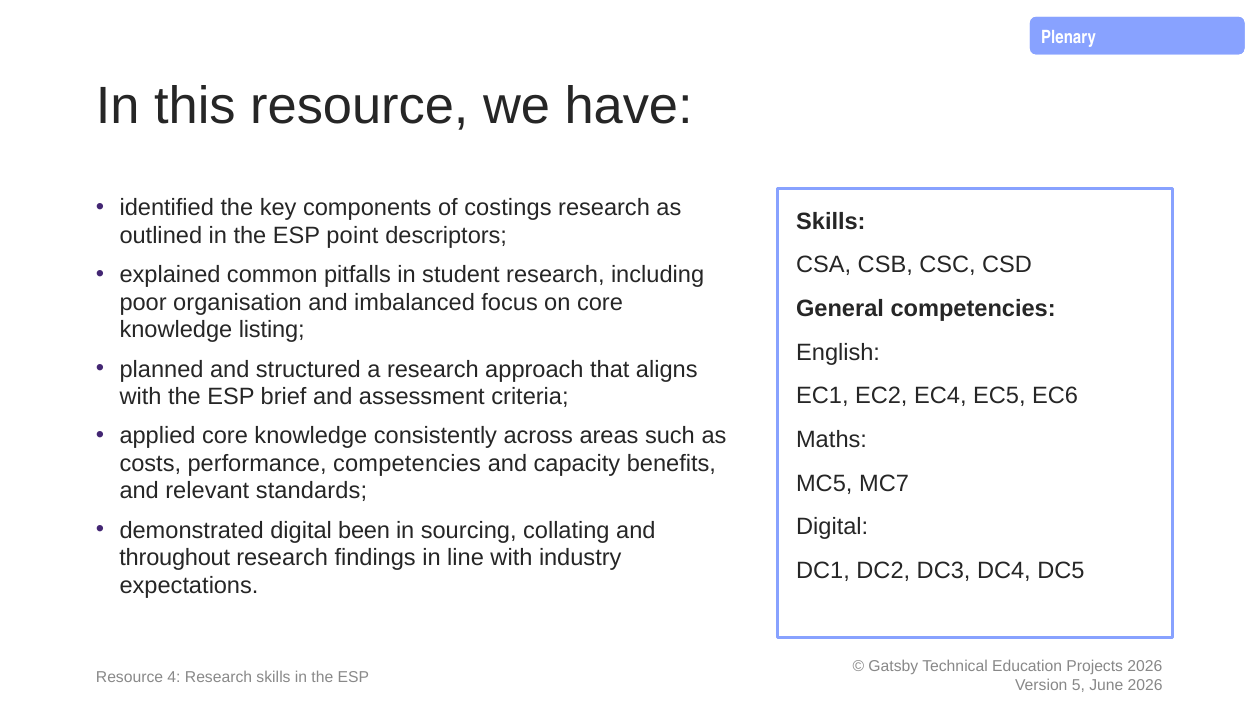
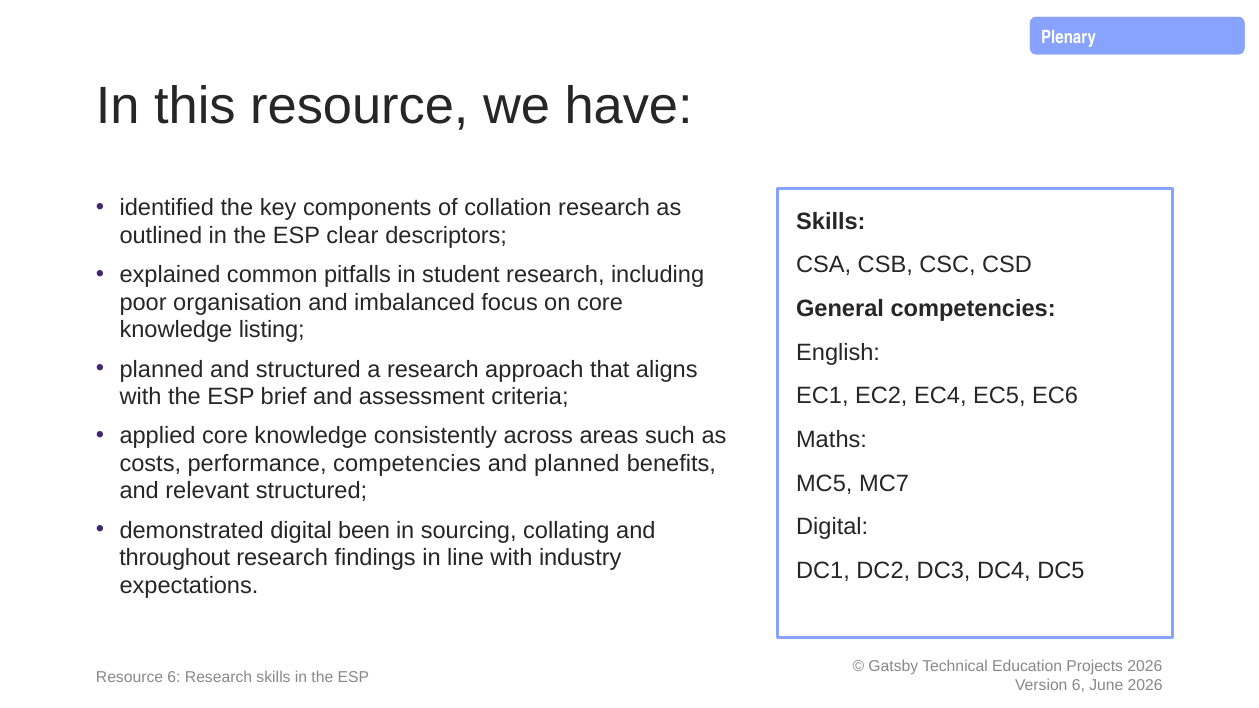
costings: costings -> collation (508, 208)
point: point -> clear (352, 236)
and capacity: capacity -> planned (577, 464)
relevant standards: standards -> structured (312, 491)
Resource 4: 4 -> 6 (174, 677)
5: 5 -> 6 (1078, 686)
